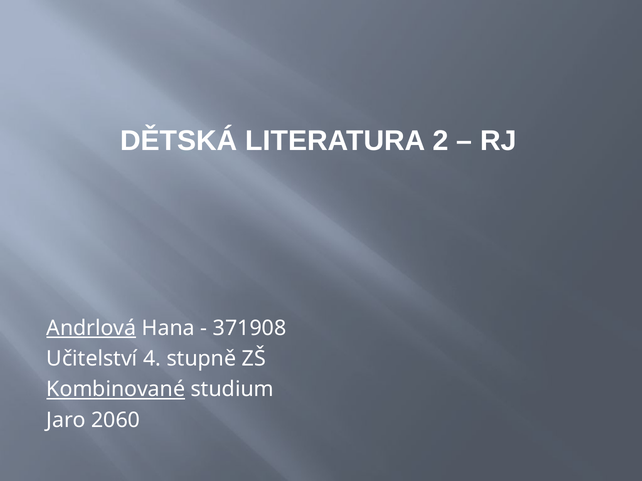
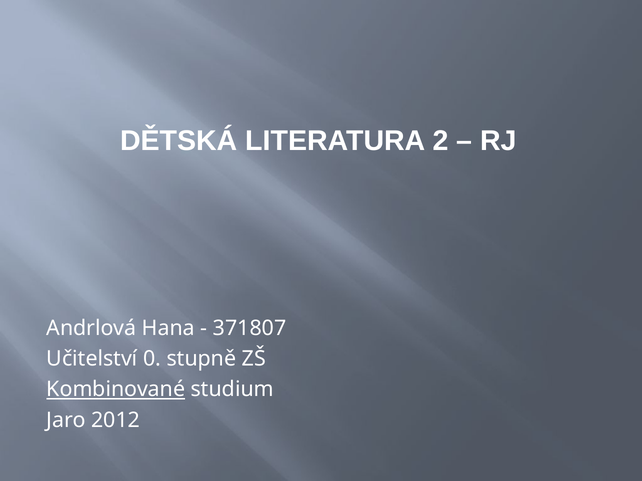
Andrlová underline: present -> none (91, 328)
371908: 371908 -> 371807 (250, 328)
4: 4 -> 0 (152, 359)
2060: 2060 -> 2012 (116, 421)
